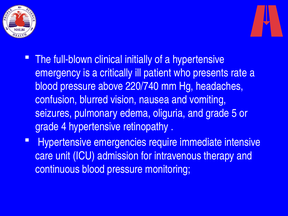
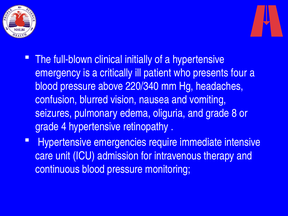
rate: rate -> four (239, 73)
220/740: 220/740 -> 220/340 (142, 86)
5: 5 -> 8 (234, 113)
